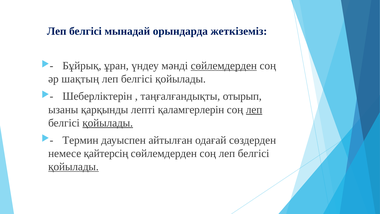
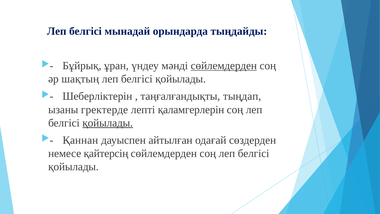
жеткіземіз: жеткіземіз -> тыңдайды (239, 31)
отырып: отырып -> тыңдап (242, 96)
қарқынды: қарқынды -> гректерде (105, 109)
леп underline: present -> none (254, 109)
Термин: Термин -> Қаннан (80, 140)
қойылады underline: present -> none (73, 167)
